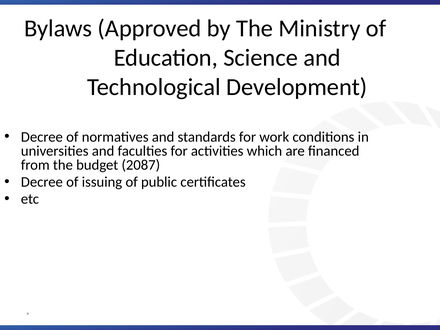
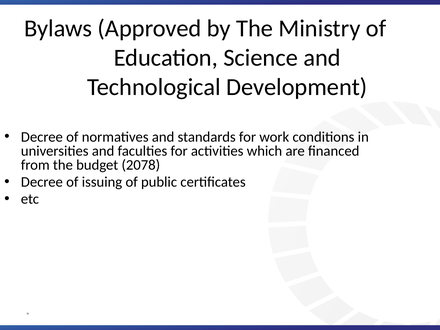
2087: 2087 -> 2078 (141, 165)
